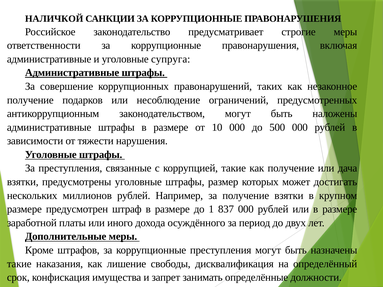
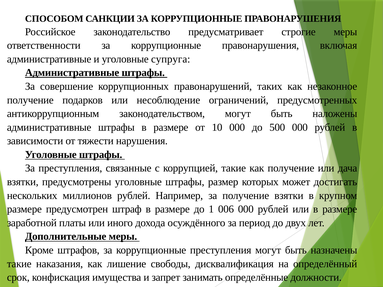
НАЛИЧКОЙ: НАЛИЧКОЙ -> СПОСОБОМ (54, 19)
837: 837 -> 006 (226, 209)
